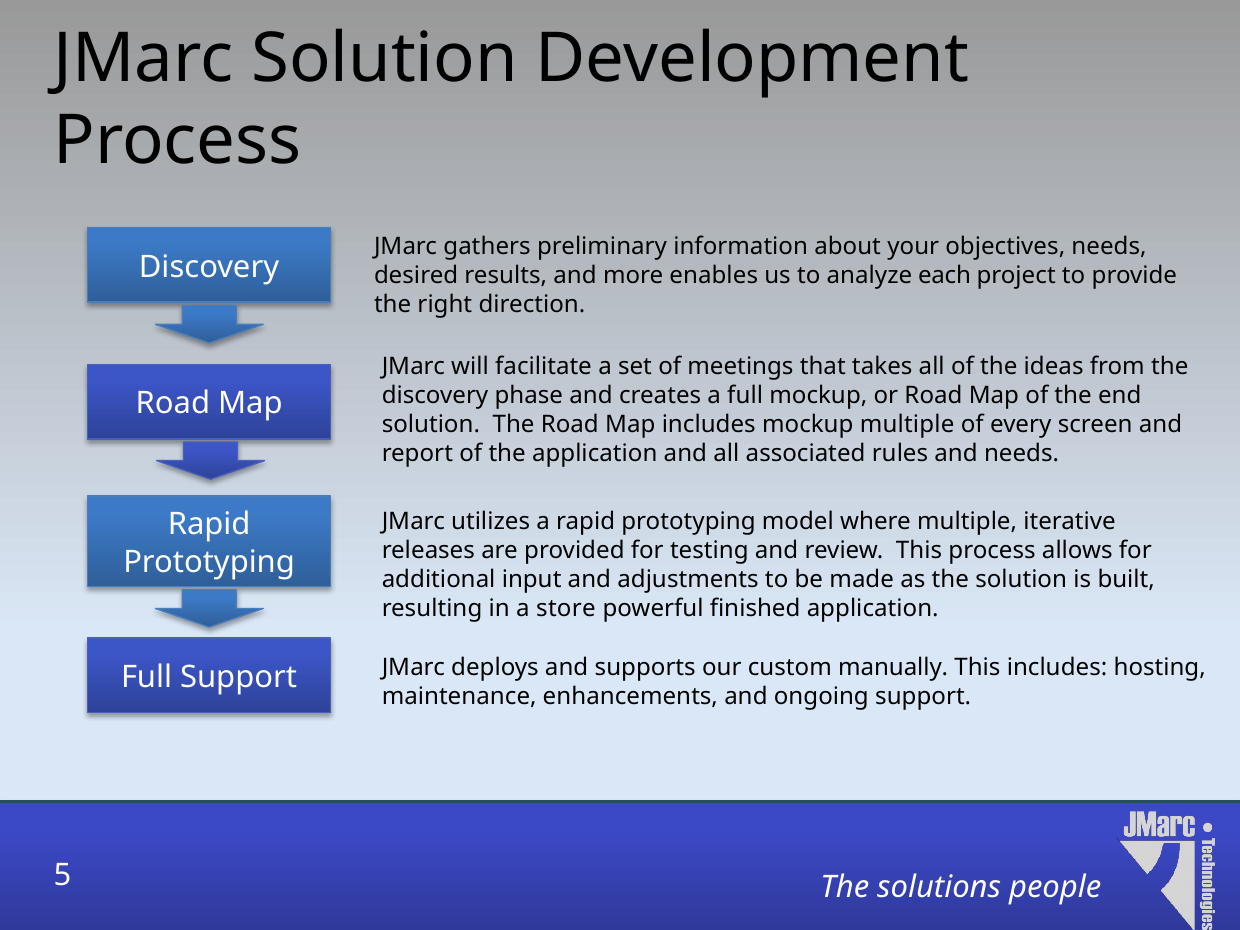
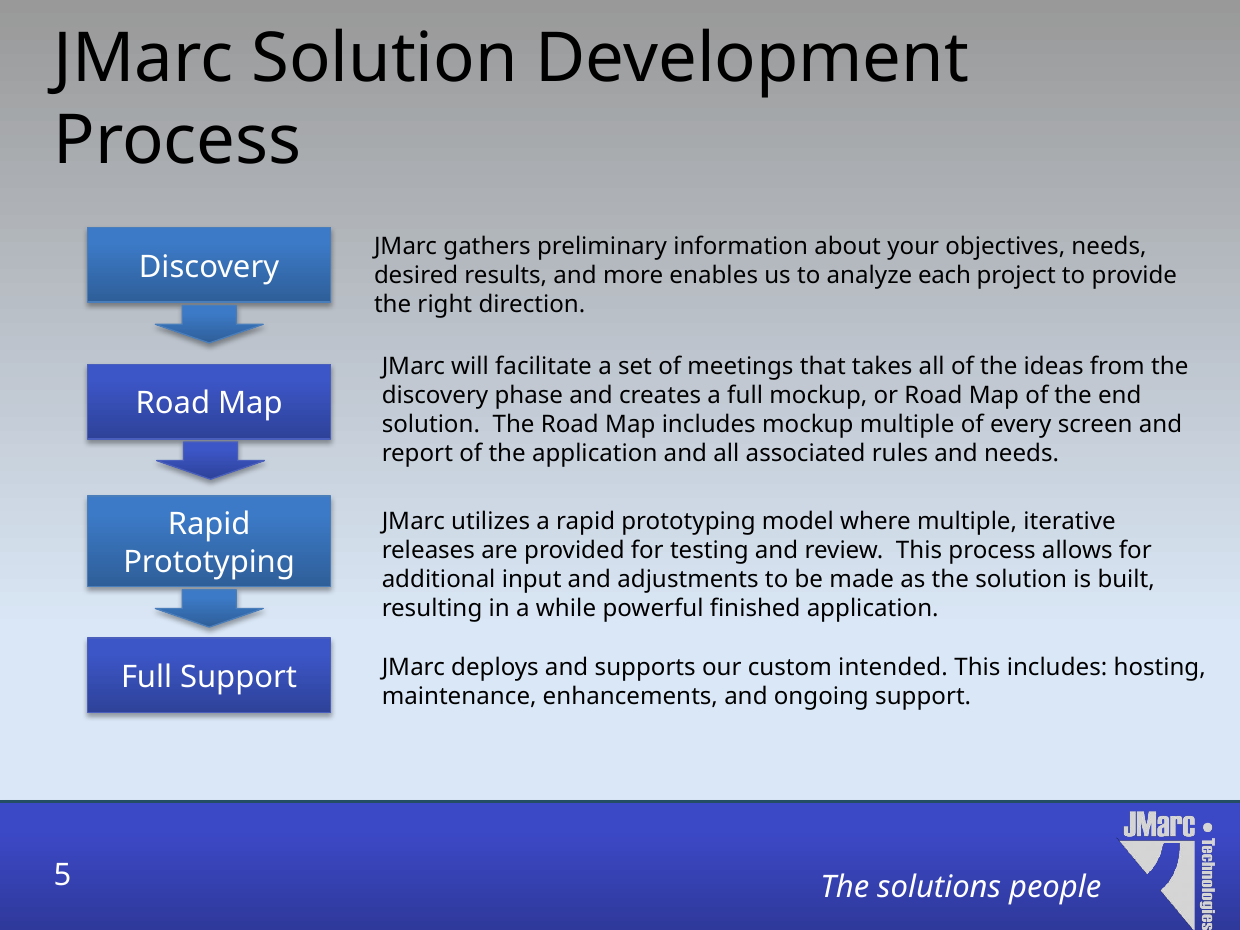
store: store -> while (566, 608)
manually: manually -> intended (893, 668)
